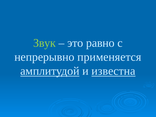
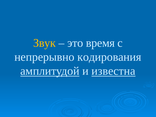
Звук colour: light green -> yellow (44, 43)
равно: равно -> время (100, 43)
применяется: применяется -> кодирования (109, 57)
